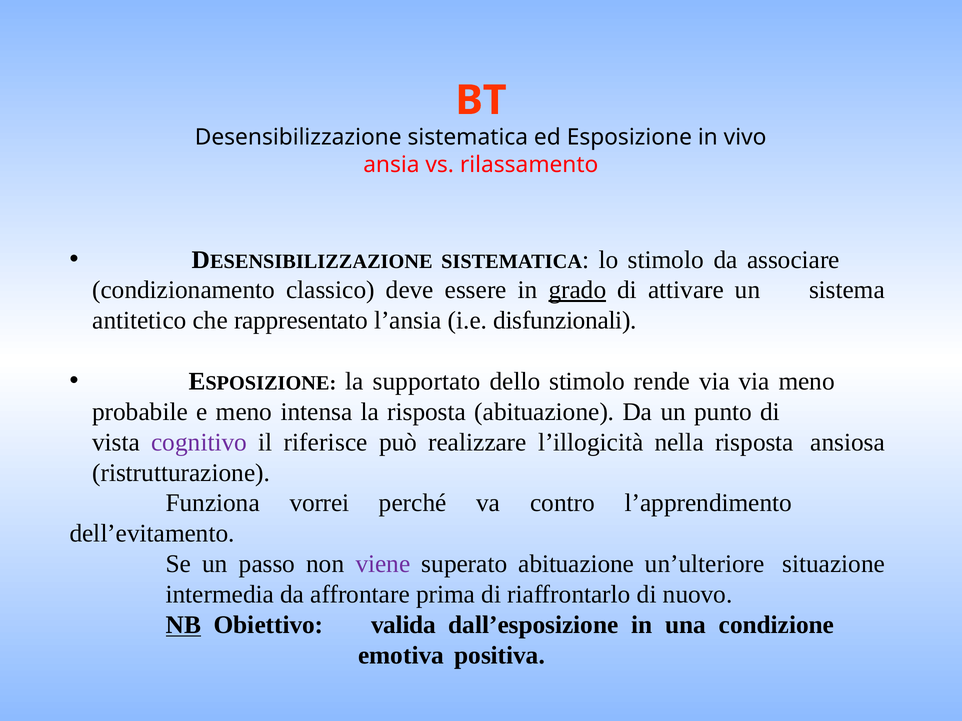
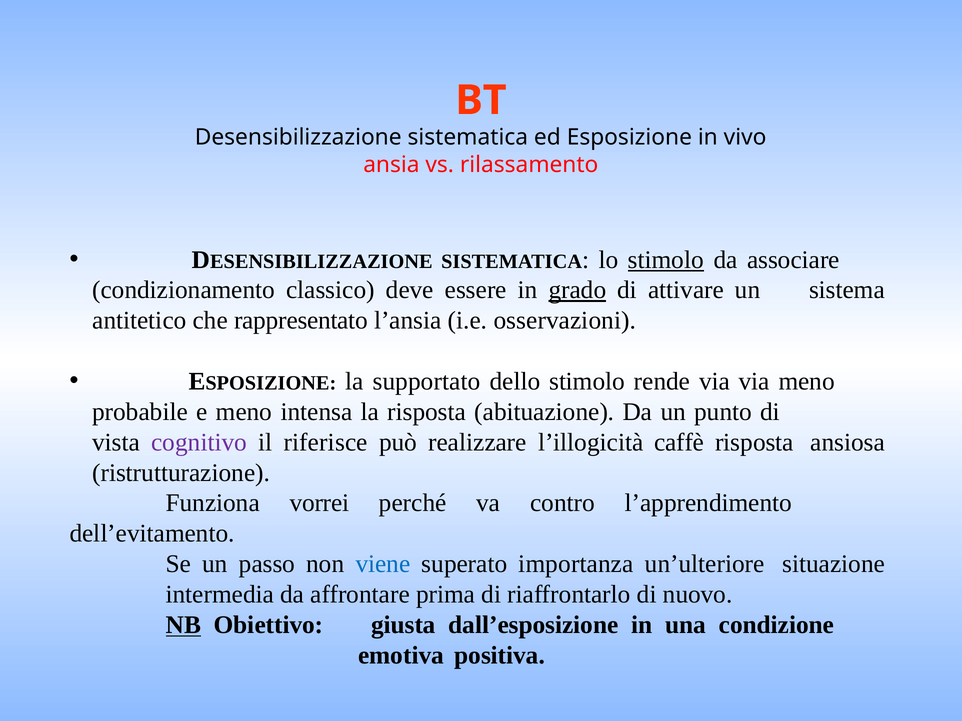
stimolo underline: none -> present (666, 260)
disfunzionali: disfunzionali -> osservazioni (565, 321)
nella: nella -> caffè (679, 443)
viene colour: purple -> blue (383, 564)
superato abituazione: abituazione -> importanza (576, 564)
valida: valida -> giusta (403, 625)
